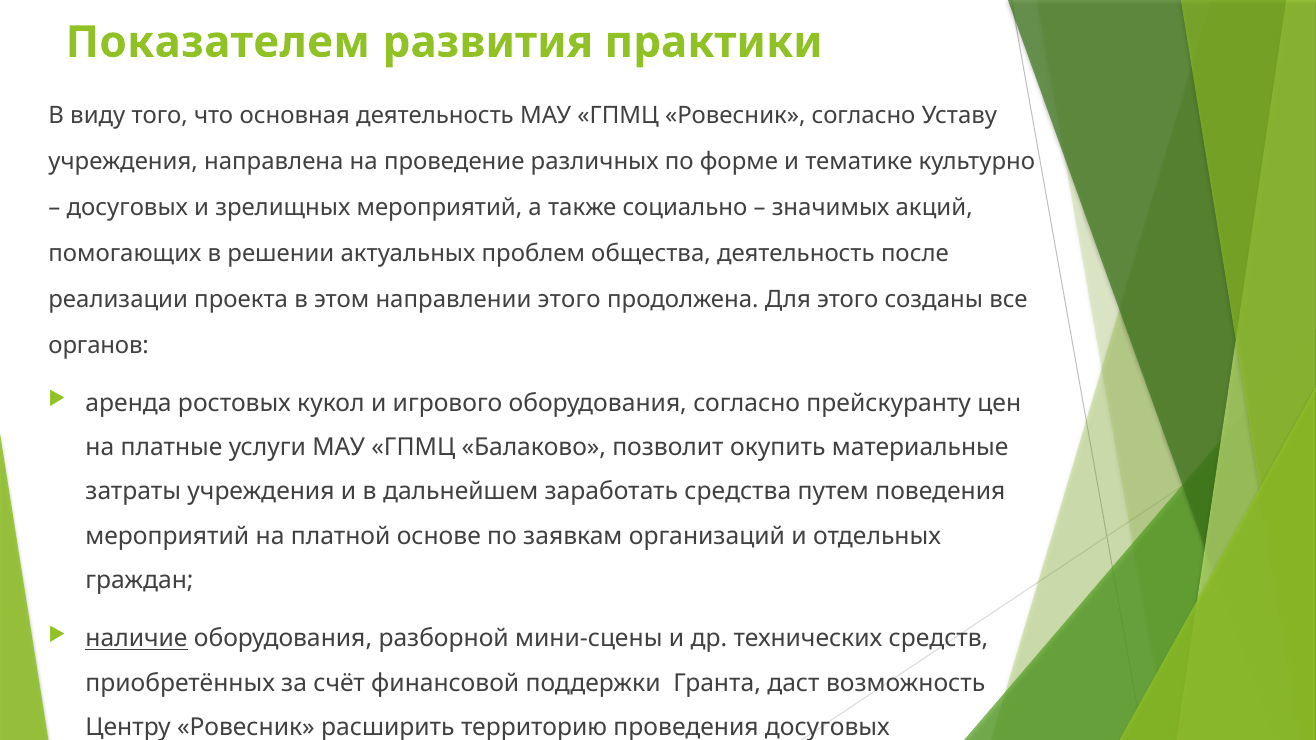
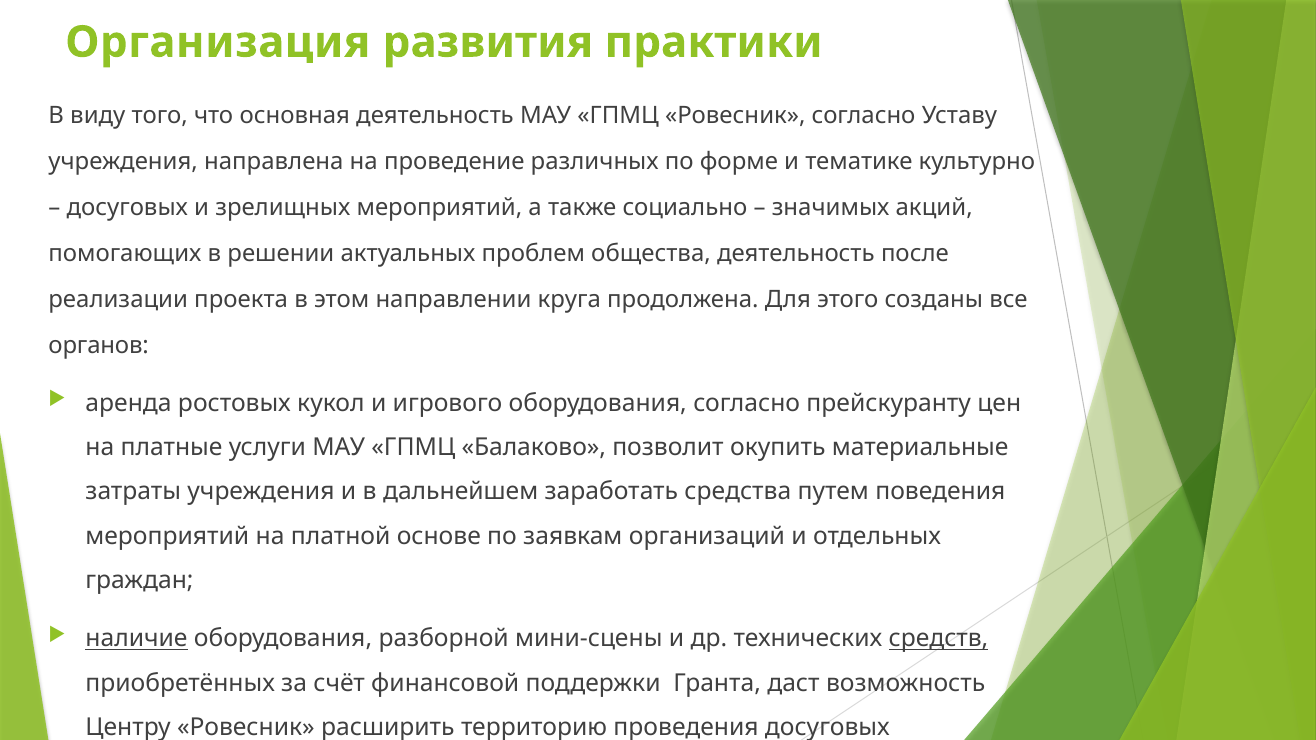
Показателем: Показателем -> Организация (218, 42)
направлении этого: этого -> круга (569, 299)
средств underline: none -> present (938, 639)
